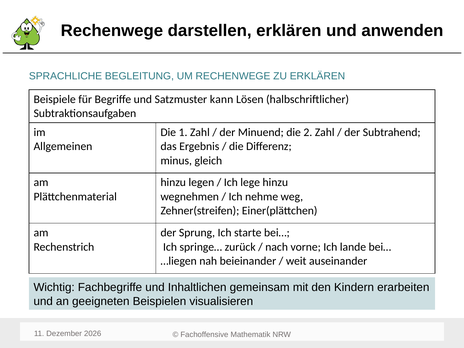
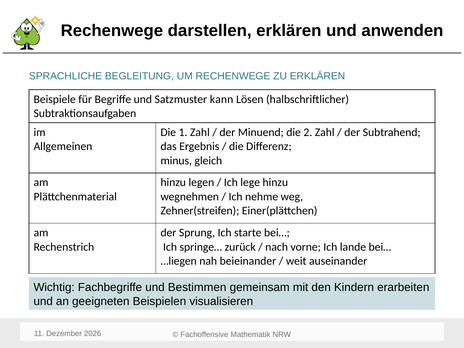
Inhaltlichen: Inhaltlichen -> Bestimmen (197, 287)
